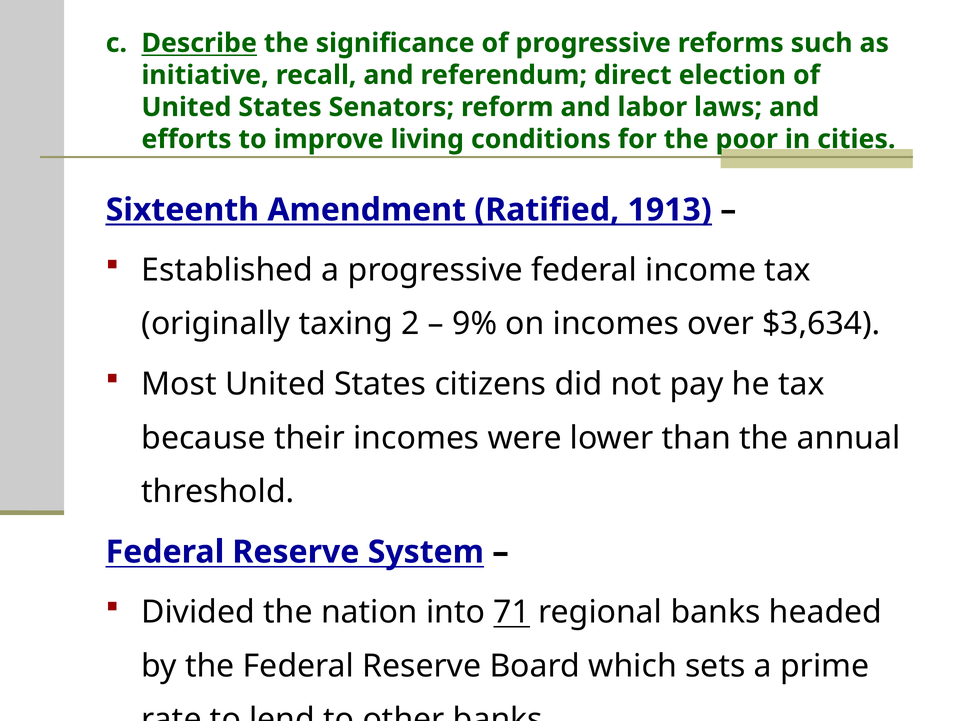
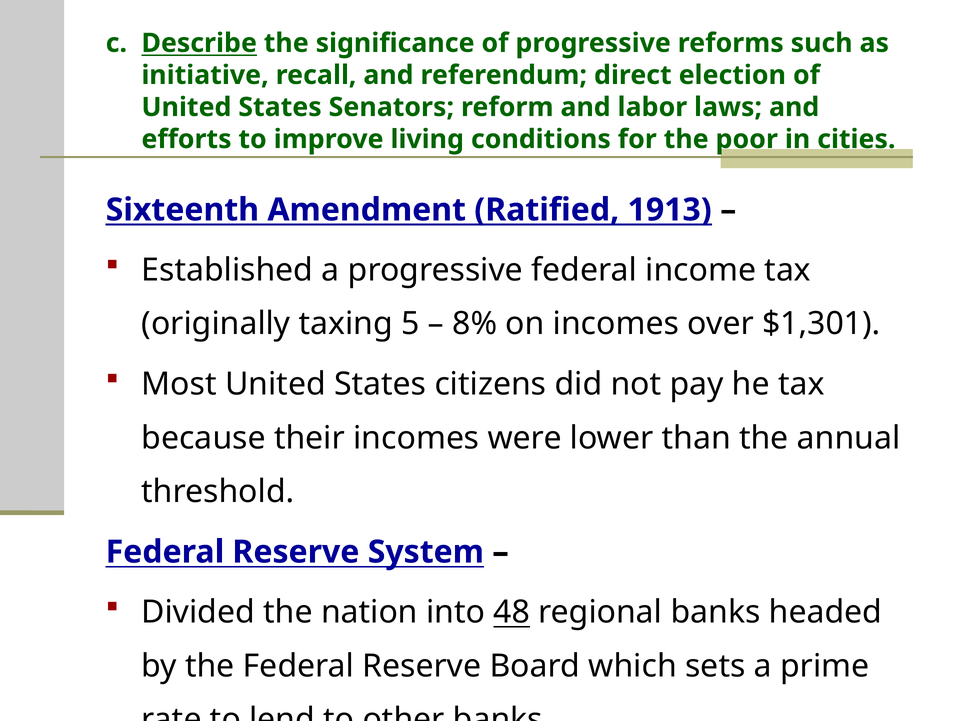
2: 2 -> 5 (410, 324)
9%: 9% -> 8% (475, 324)
$3,634: $3,634 -> $1,301 (821, 324)
71: 71 -> 48 (512, 612)
